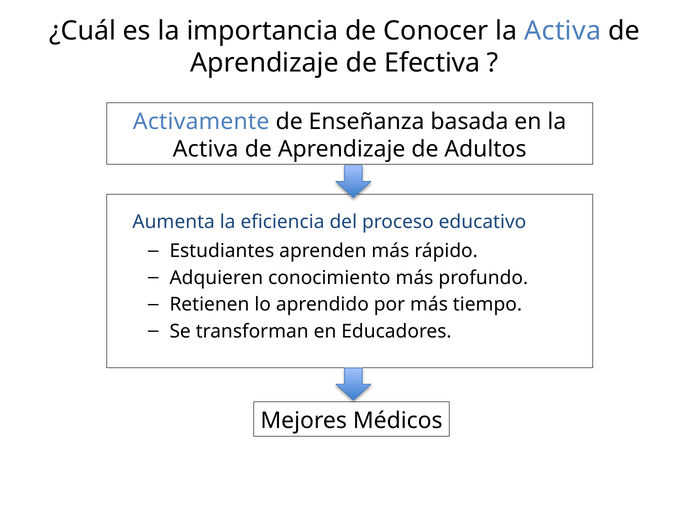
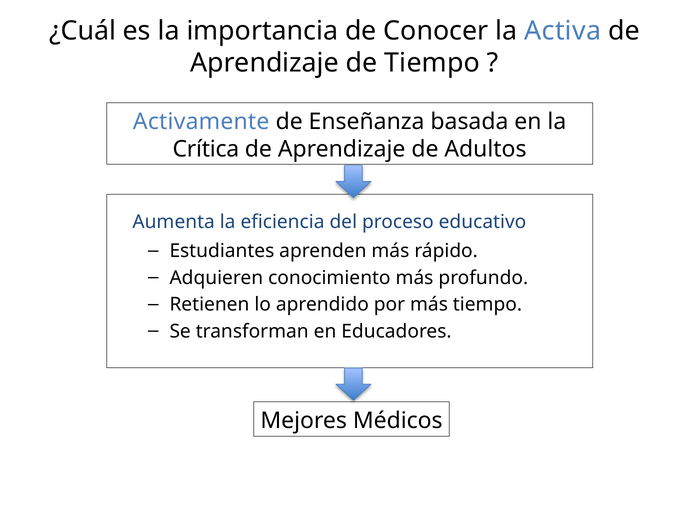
de Efectiva: Efectiva -> Tiempo (432, 63)
Activa: Activa -> Crítica (206, 149)
